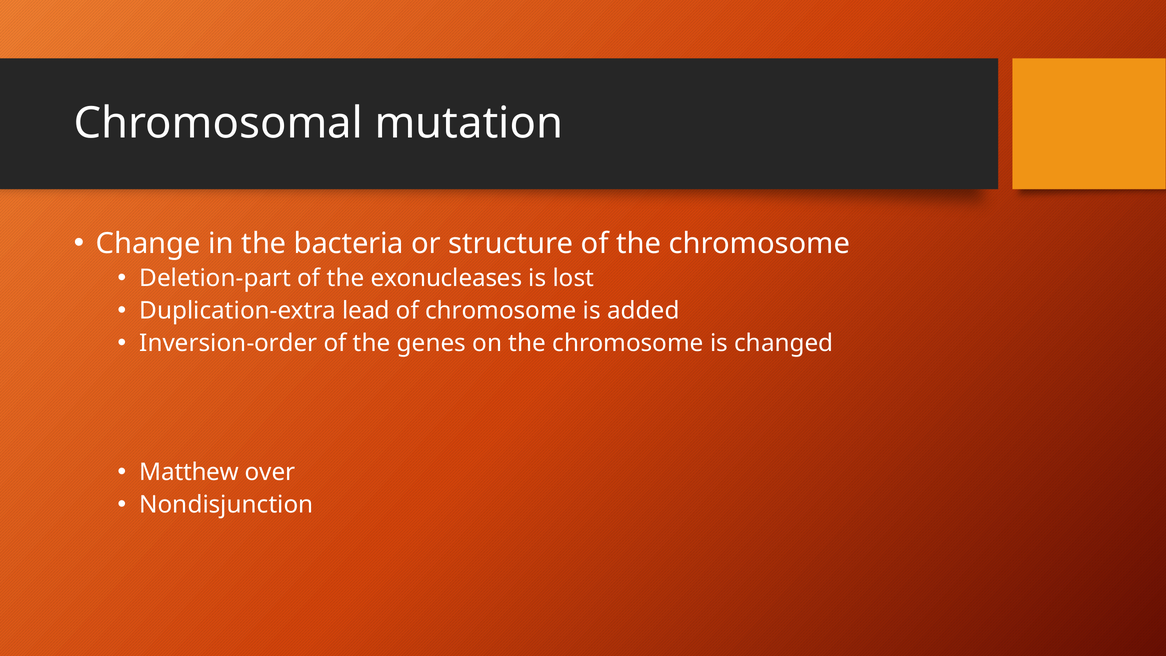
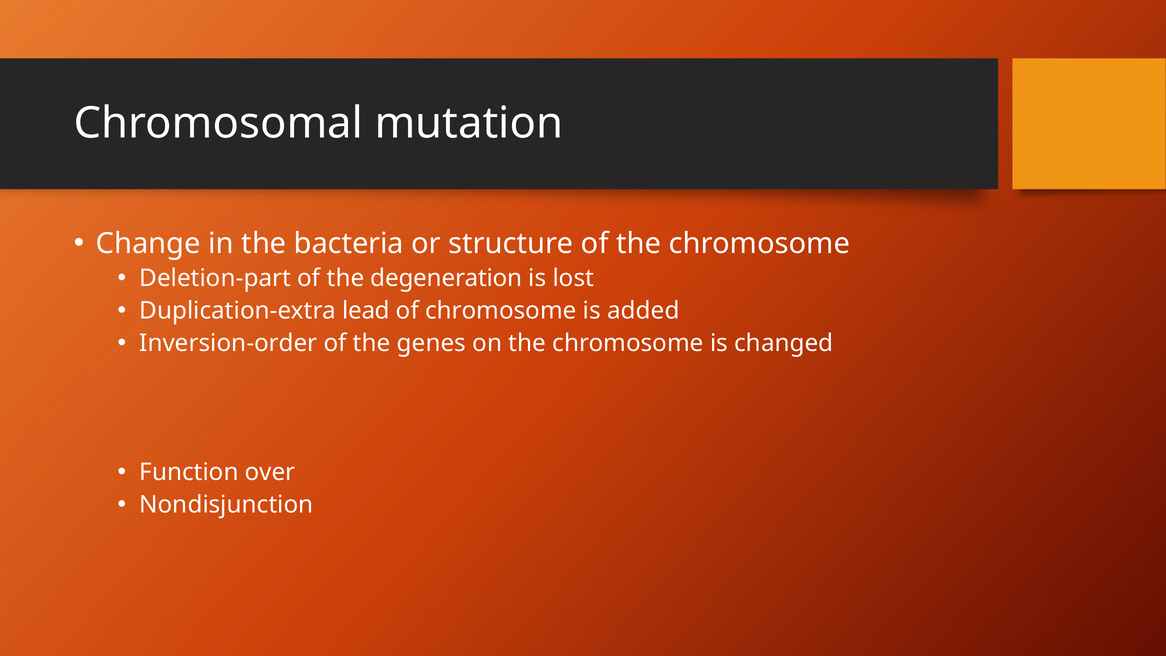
exonucleases: exonucleases -> degeneration (446, 278)
Matthew: Matthew -> Function (189, 472)
